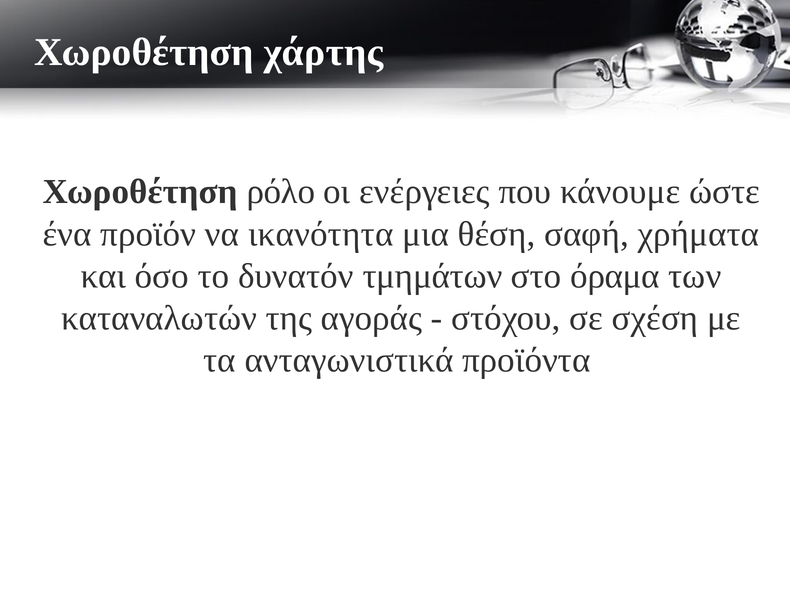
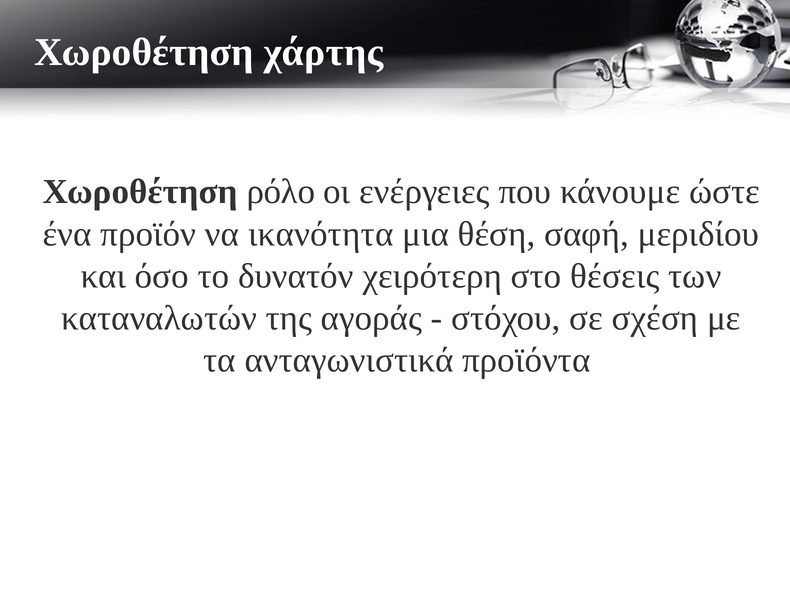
χρήματα: χρήματα -> μεριδίου (698, 234)
τμημάτων: τμημάτων -> χειρότερη (432, 276)
όραμα: όραμα -> θέσεις (615, 276)
